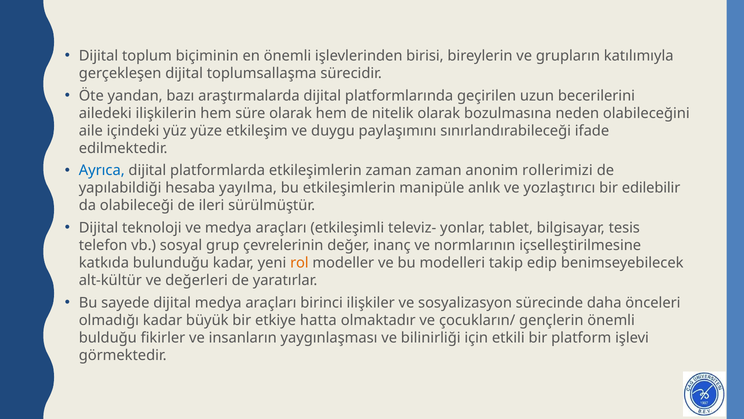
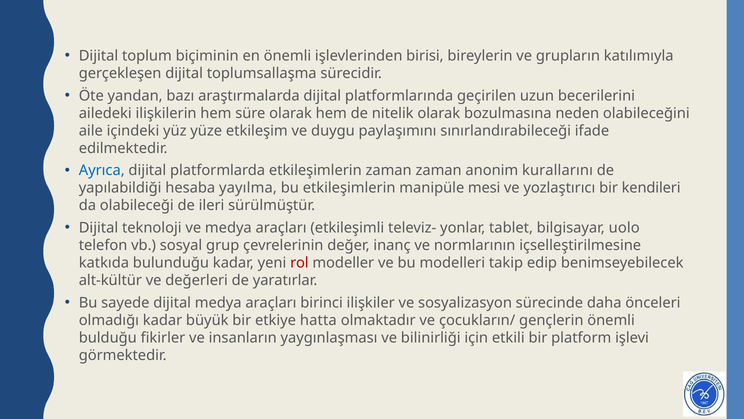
rollerimizi: rollerimizi -> kurallarını (557, 170)
anlık: anlık -> mesi (484, 188)
edilebilir: edilebilir -> kendileri (651, 188)
tesis: tesis -> uolo (624, 228)
rol colour: orange -> red (299, 263)
